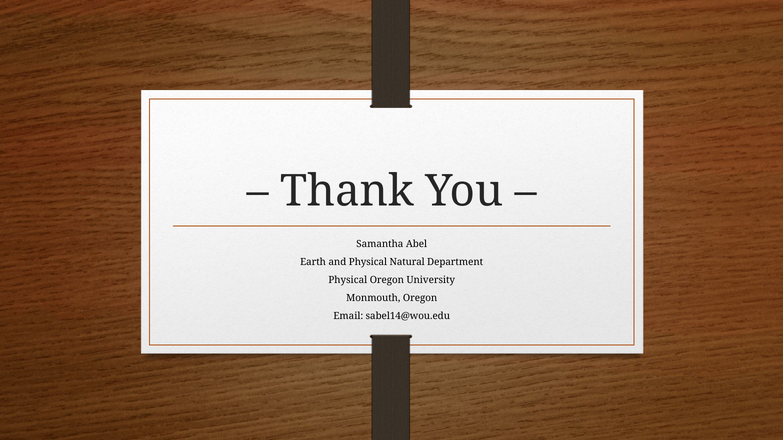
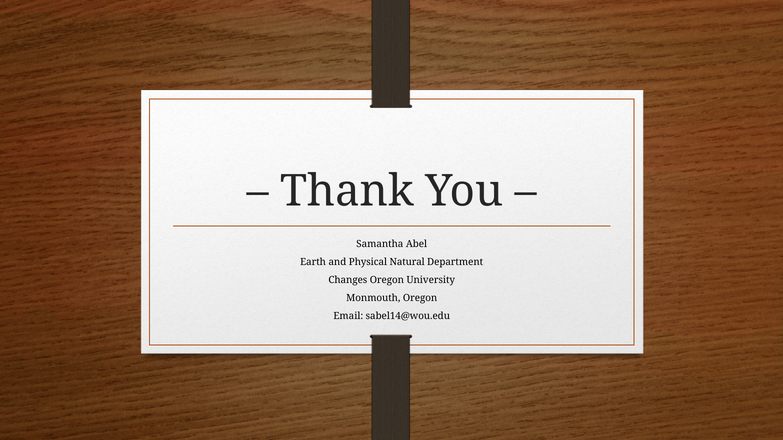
Physical: Physical -> Changes (348, 280)
